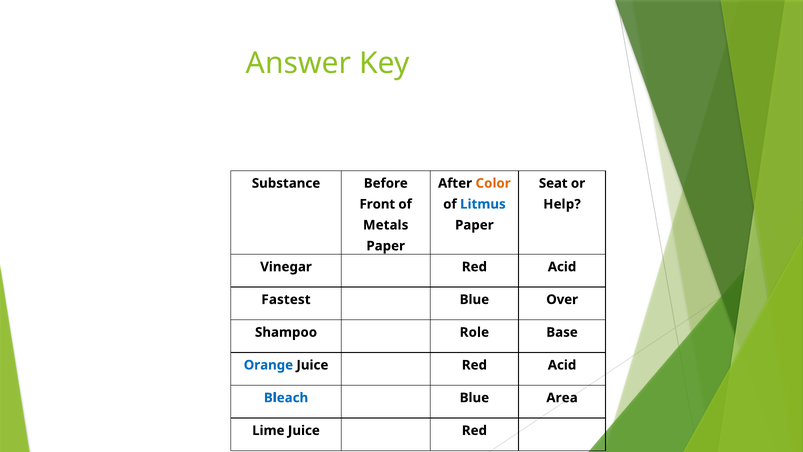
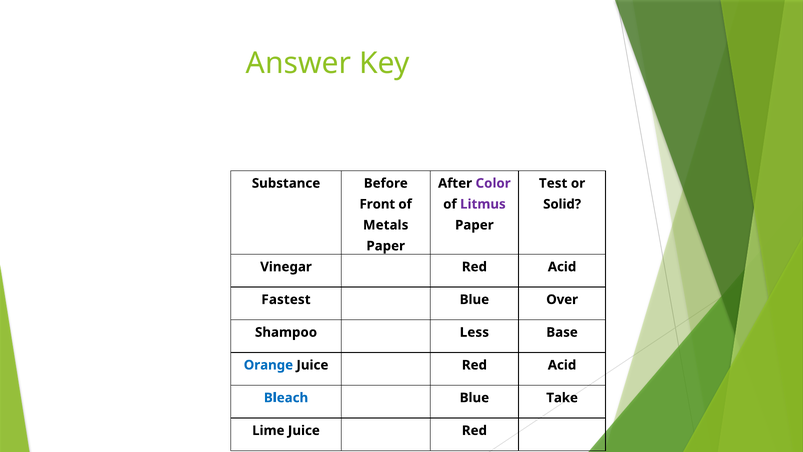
Color colour: orange -> purple (493, 183)
Seat: Seat -> Test (553, 183)
Litmus colour: blue -> purple (483, 204)
Help: Help -> Solid (562, 204)
Role: Role -> Less (474, 332)
Area: Area -> Take (562, 398)
